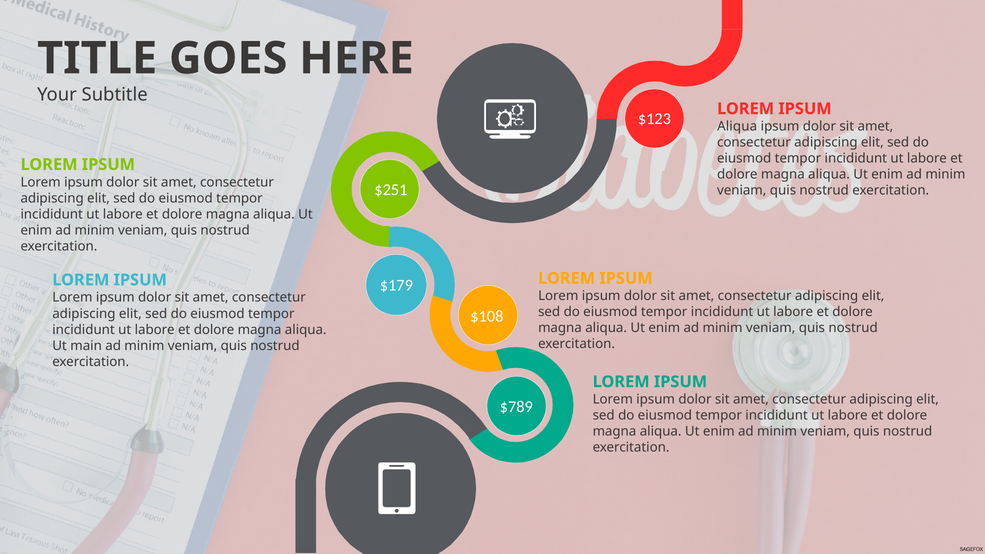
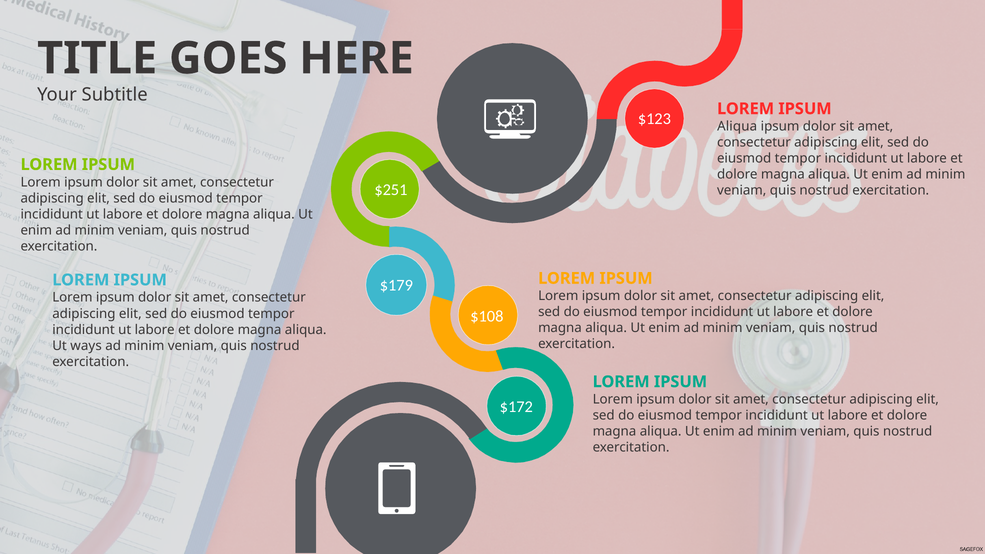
main: main -> ways (86, 346)
$789: $789 -> $172 (516, 407)
